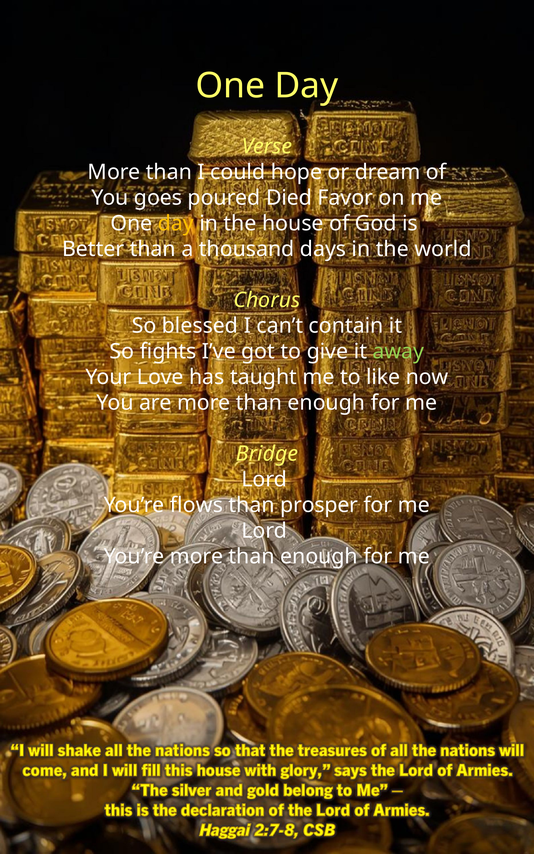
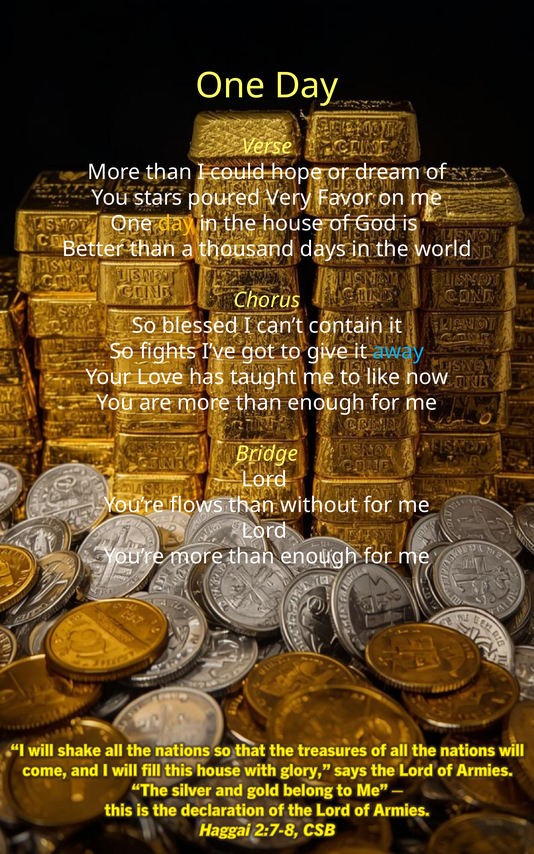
goes: goes -> stars (158, 198)
Died: Died -> Very (289, 198)
away colour: light green -> light blue (398, 352)
prosper: prosper -> without (319, 505)
